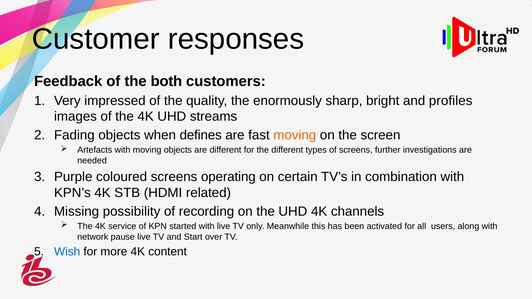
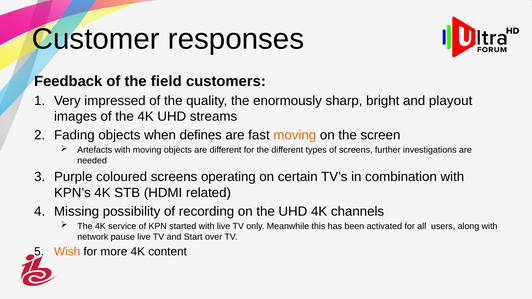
both: both -> field (166, 81)
profiles: profiles -> playout (451, 101)
Wish colour: blue -> orange (67, 252)
